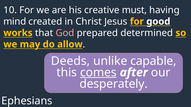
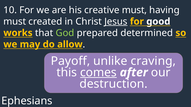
mind: mind -> must (15, 22)
Jesus underline: none -> present (116, 22)
God colour: pink -> light green (65, 33)
Deeds: Deeds -> Payoff (70, 61)
capable: capable -> craving (153, 61)
desperately: desperately -> destruction (113, 84)
